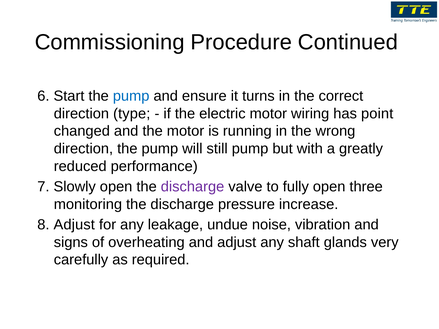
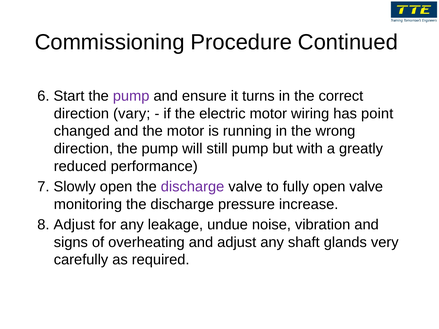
pump colour: blue -> purple (131, 96)
type: type -> vary (132, 114)
open three: three -> valve (366, 187)
